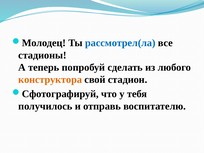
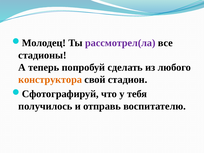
рассмотрел(ла colour: blue -> purple (120, 43)
